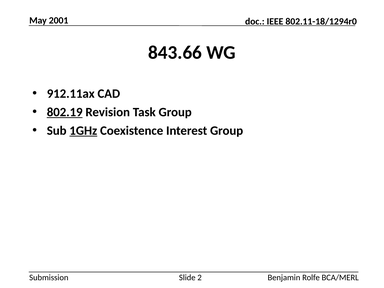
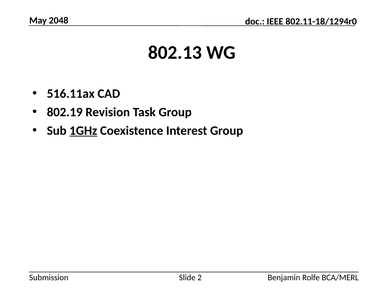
2001: 2001 -> 2048 (59, 20)
843.66: 843.66 -> 802.13 (175, 52)
912.11ax: 912.11ax -> 516.11ax (71, 94)
802.19 underline: present -> none (65, 112)
